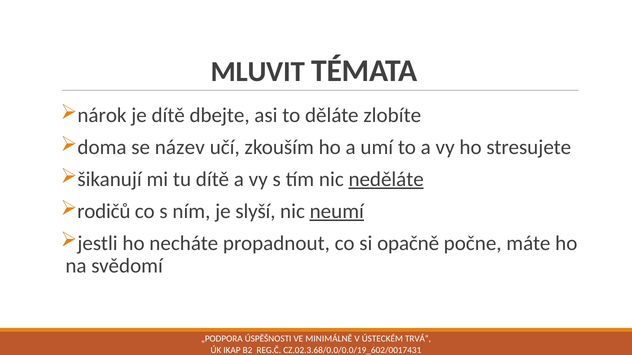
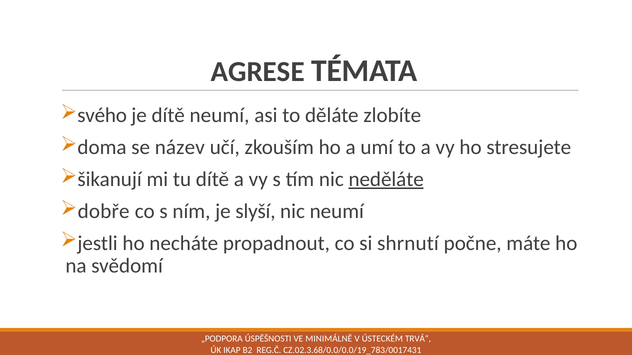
MLUVIT: MLUVIT -> AGRESE (258, 72)
nárok: nárok -> svého (102, 116)
dítě dbejte: dbejte -> neumí (220, 116)
rodičů: rodičů -> dobře (104, 211)
neumí underline: present -> none (337, 211)
opačně: opačně -> shrnutí (408, 243)
CZ.02.3.68/0.0/0.0/19_602/0017431: CZ.02.3.68/0.0/0.0/19_602/0017431 -> CZ.02.3.68/0.0/0.0/19_783/0017431 (352, 350)
